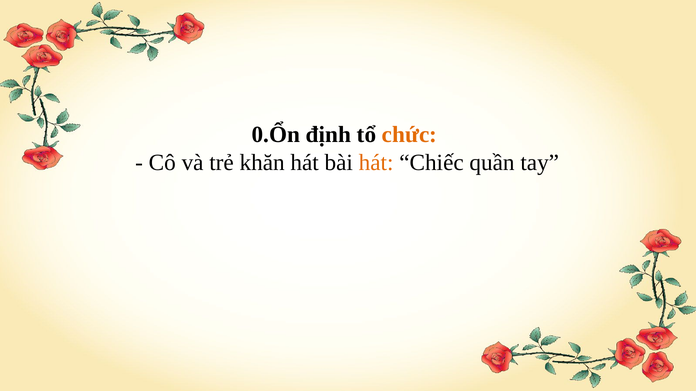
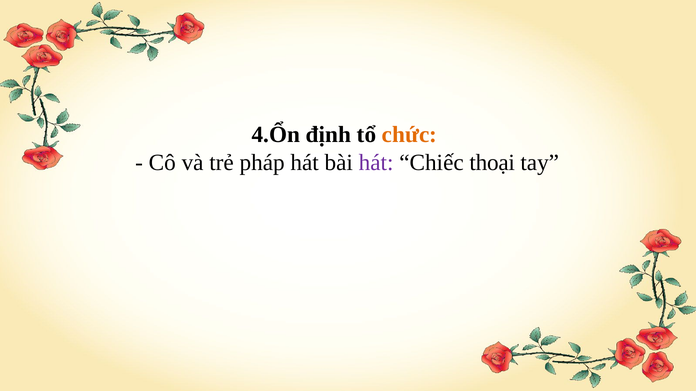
0.Ổn: 0.Ổn -> 4.Ổn (276, 135)
khăn: khăn -> pháp (262, 163)
hát colour: orange -> purple (376, 163)
quần: quần -> thoại (492, 163)
